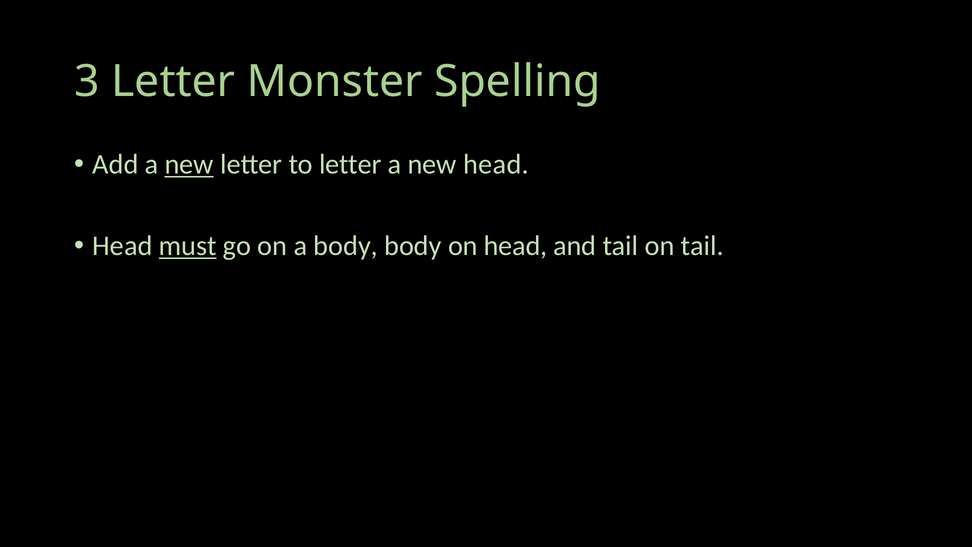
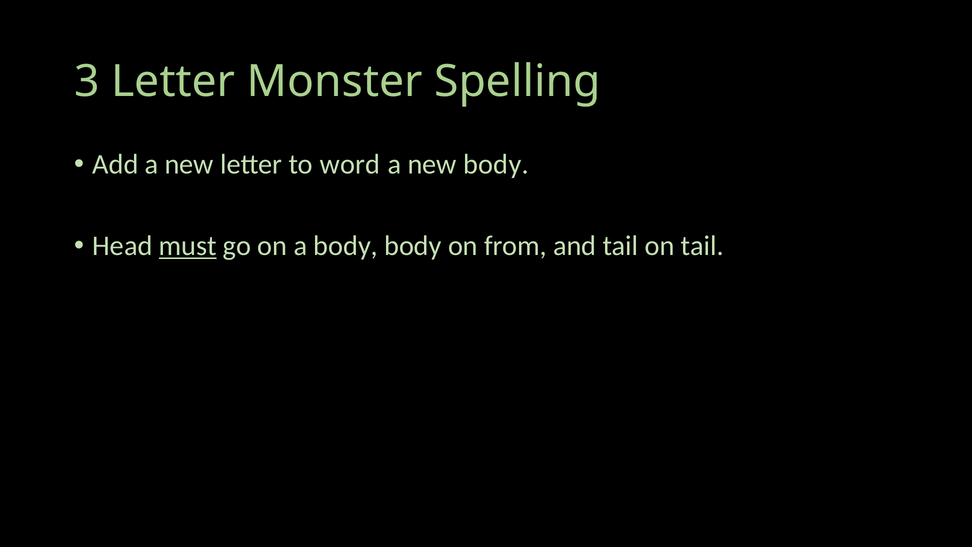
new underline: present -> none (189, 164)
to letter: letter -> word (350, 164)
new head: head -> body (496, 164)
on head: head -> from (515, 246)
